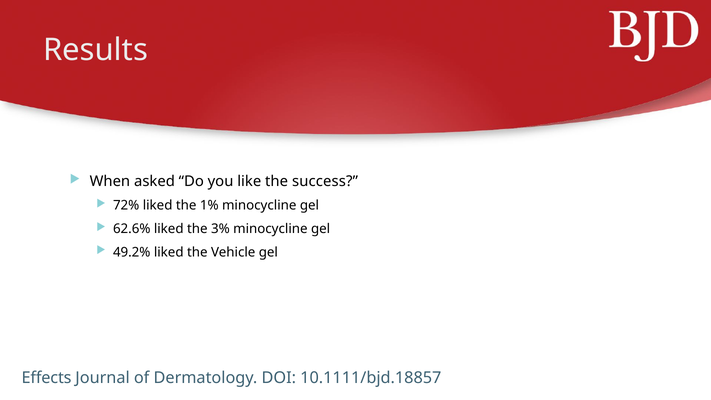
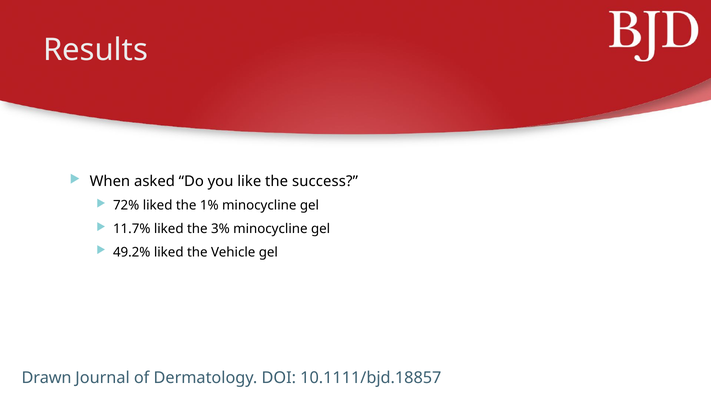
62.6%: 62.6% -> 11.7% (132, 229)
Effects: Effects -> Drawn (47, 378)
